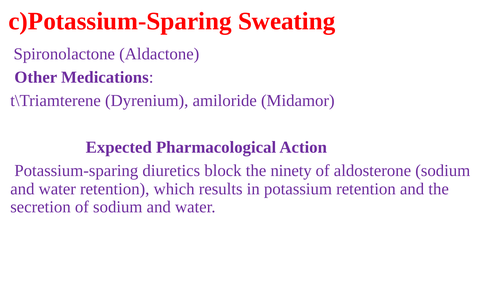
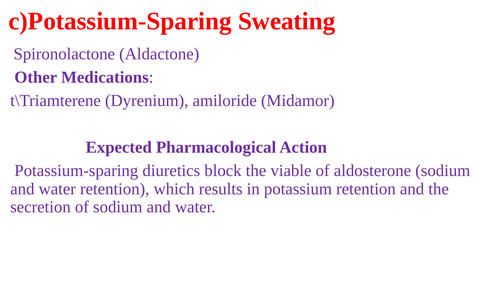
ninety: ninety -> viable (291, 171)
